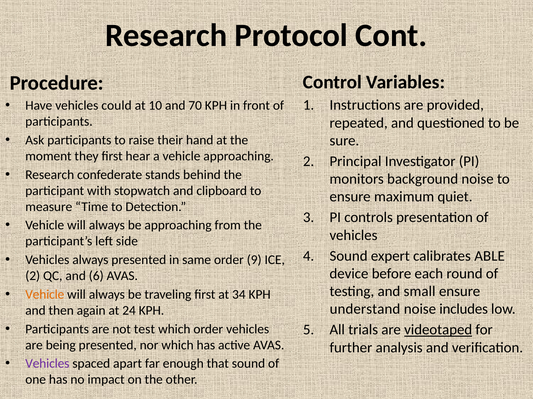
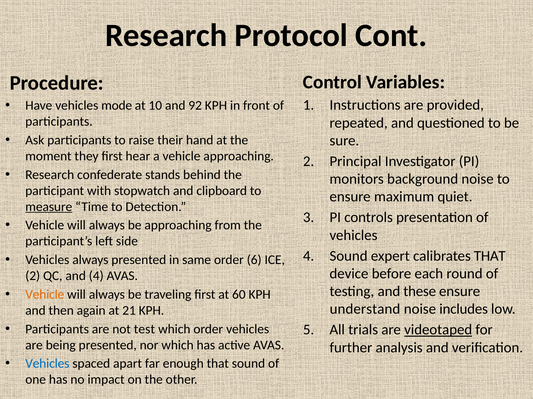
could: could -> mode (117, 106)
70: 70 -> 92 (195, 106)
measure underline: none -> present (49, 207)
calibrates ABLE: ABLE -> THAT (490, 256)
9: 9 -> 6 (254, 260)
and 6: 6 -> 4 (96, 276)
small: small -> these (420, 292)
34: 34 -> 60 (239, 295)
24: 24 -> 21 (129, 311)
Vehicles colour: purple -> blue (47, 364)
